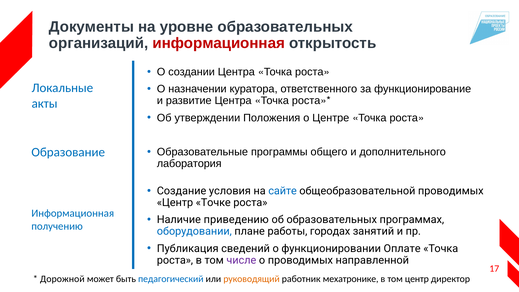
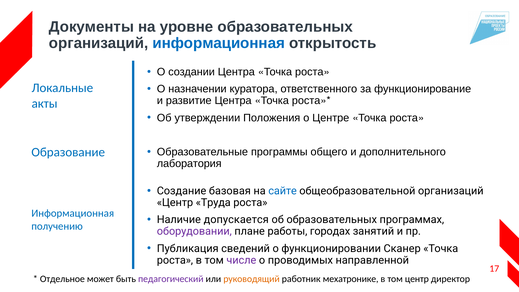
информационная colour: red -> blue (219, 43)
условия: условия -> базовая (230, 191)
общеобразовательной проводимых: проводимых -> организаций (451, 191)
Точке: Точке -> Труда (213, 203)
приведению: приведению -> допускается (236, 220)
оборудовании colour: blue -> purple (194, 231)
Оплате: Оплате -> Сканер (402, 248)
Дорожной: Дорожной -> Отдельное (62, 279)
педагогический colour: blue -> purple (171, 279)
